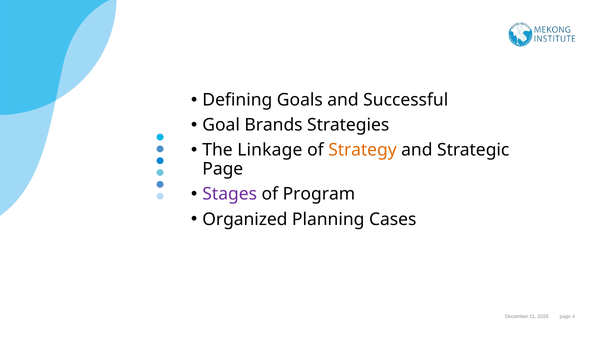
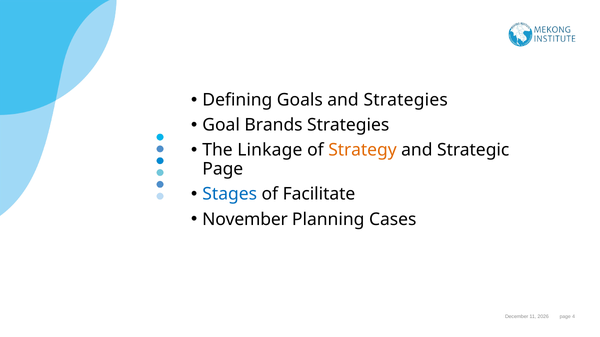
and Successful: Successful -> Strategies (406, 100)
Stages colour: purple -> blue (230, 195)
Program: Program -> Facilitate (319, 195)
Organized: Organized -> November (245, 220)
